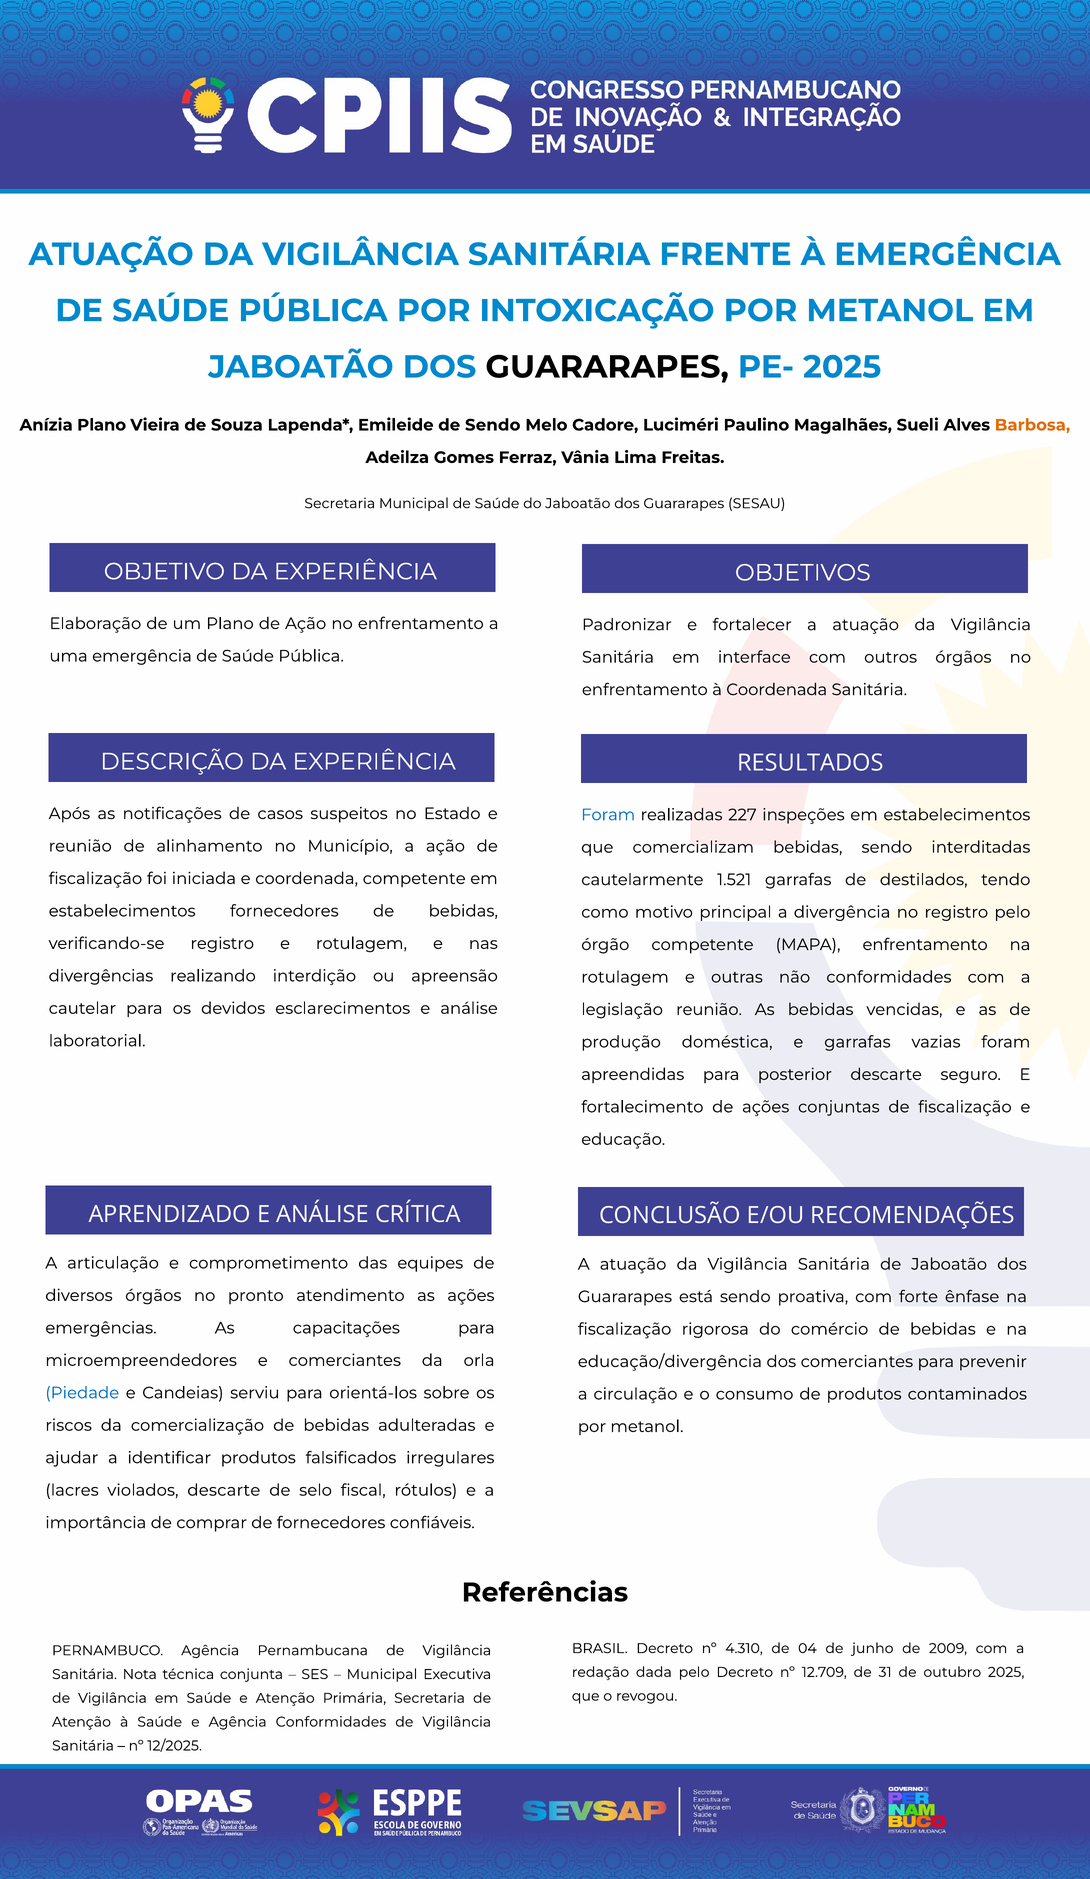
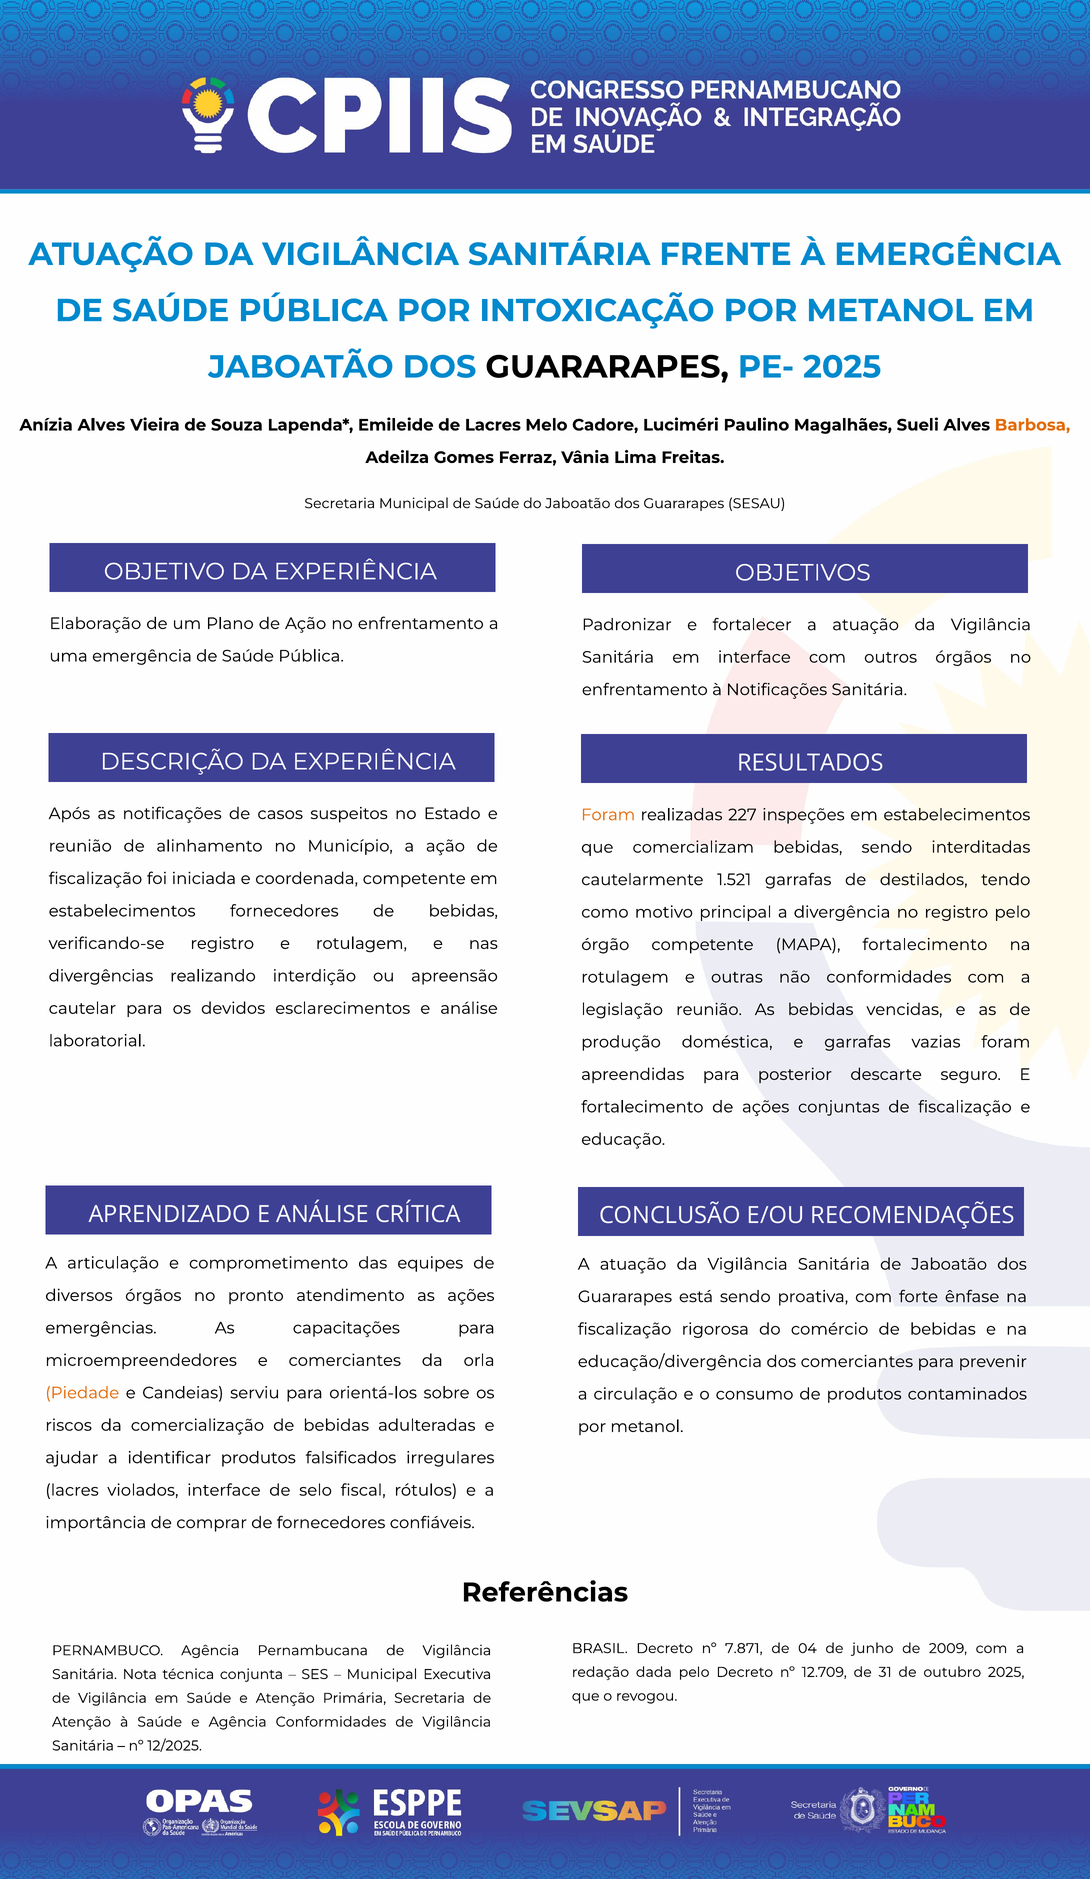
Anízia Plano: Plano -> Alves (101, 425)
de Sendo: Sendo -> Lacres (493, 425)
à Coordenada: Coordenada -> Notificações (777, 689)
Foram colour: blue -> orange (608, 814)
MAPA enfrentamento: enfrentamento -> fortalecimento (925, 944)
Piedade colour: blue -> orange (82, 1392)
violados descarte: descarte -> interface (224, 1490)
4.310: 4.310 -> 7.871 (744, 1648)
